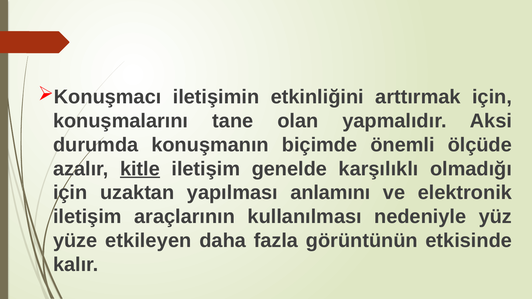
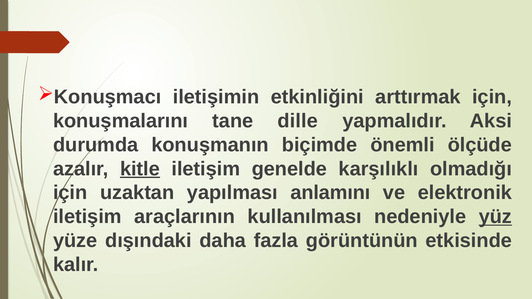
olan: olan -> dille (298, 121)
yüz underline: none -> present (495, 217)
etkileyen: etkileyen -> dışındaki (148, 241)
